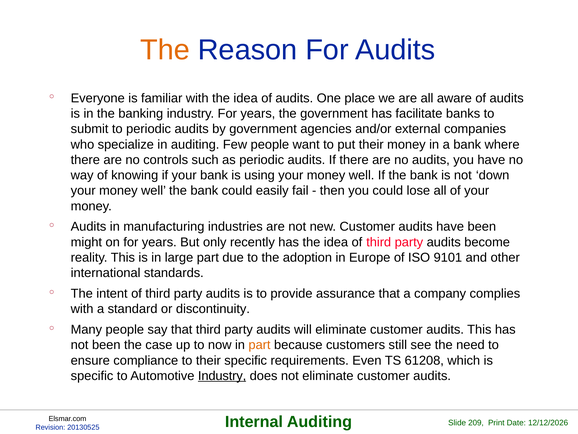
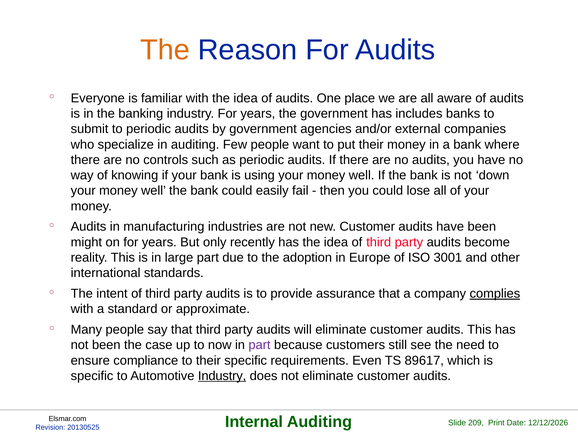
facilitate: facilitate -> includes (419, 114)
9101: 9101 -> 3001 (448, 257)
complies underline: none -> present (495, 293)
discontinuity: discontinuity -> approximate (213, 309)
part colour: orange -> purple (260, 345)
61208: 61208 -> 89617 (424, 360)
